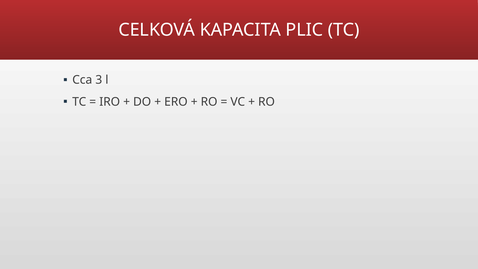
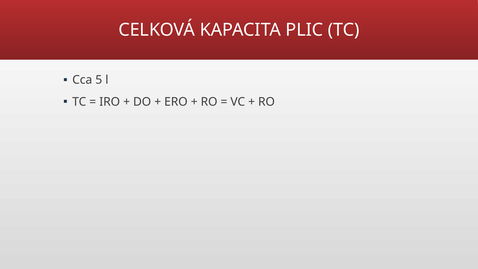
3: 3 -> 5 (99, 80)
